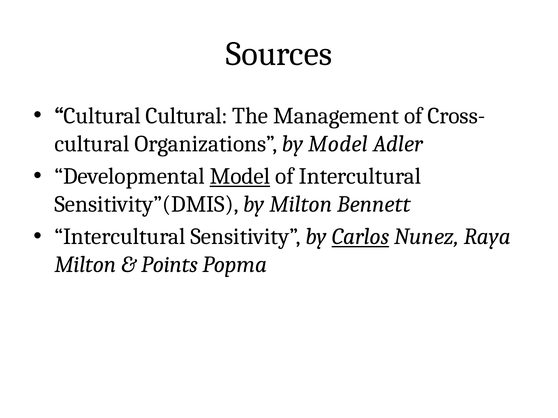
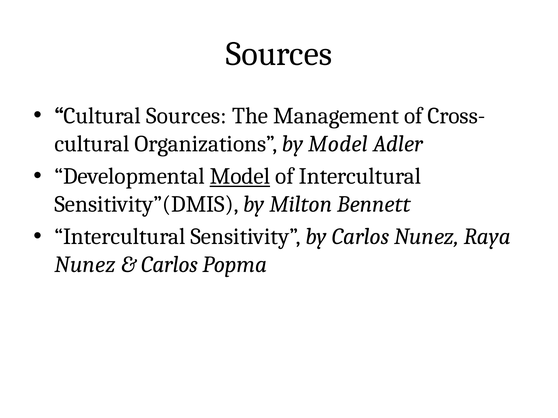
Cultural Cultural: Cultural -> Sources (186, 116)
Carlos underline: present -> none (360, 237)
Milton: Milton -> Nunez (85, 265)
Points: Points -> Carlos (170, 265)
